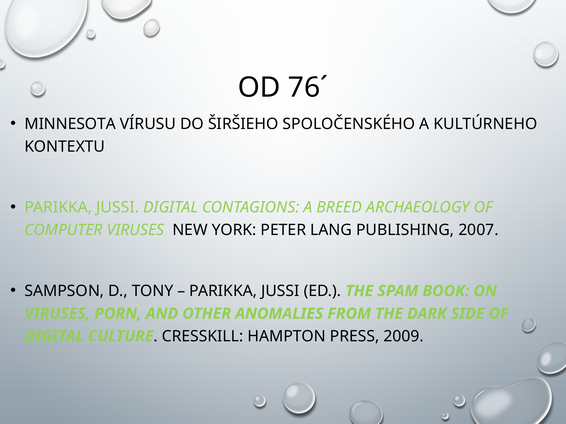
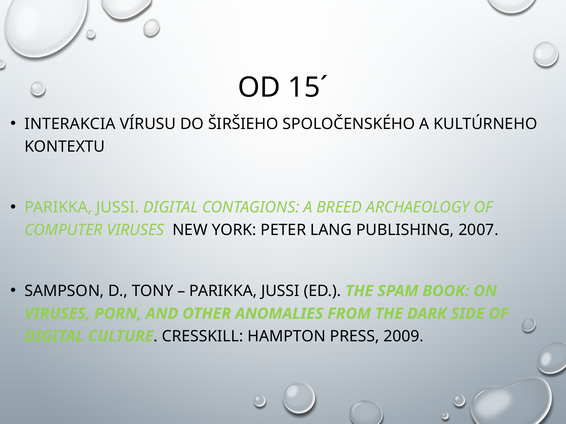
76´: 76´ -> 15´ (308, 87)
MINNESOTA: MINNESOTA -> INTERAKCIA (70, 124)
